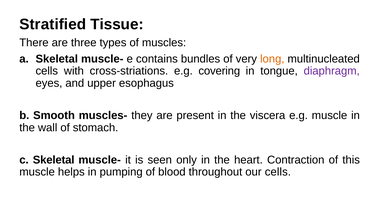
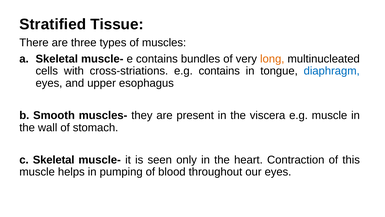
e.g covering: covering -> contains (219, 71)
diaphragm colour: purple -> blue (332, 71)
our cells: cells -> eyes (278, 172)
